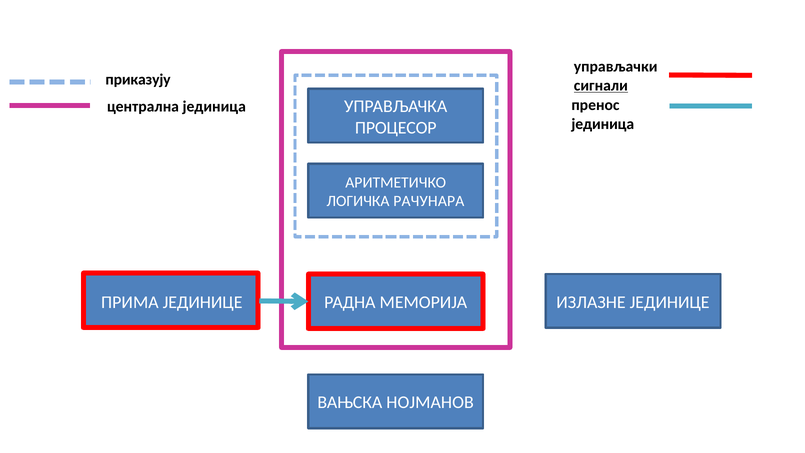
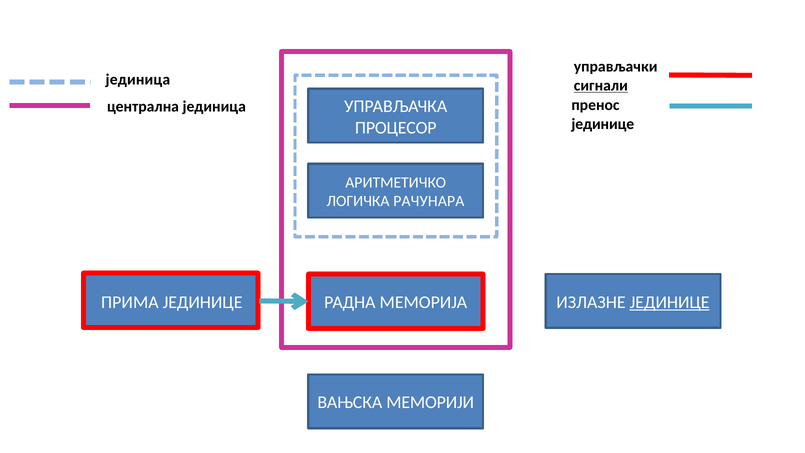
приказују: приказују -> јединица (138, 80)
јединица: јединица -> јединице (603, 124)
ЈЕДИНИЦЕ underline: none -> present (670, 302)
НОЈМАНОВ: НОЈМАНОВ -> МЕМОРИЈИ (430, 402)
